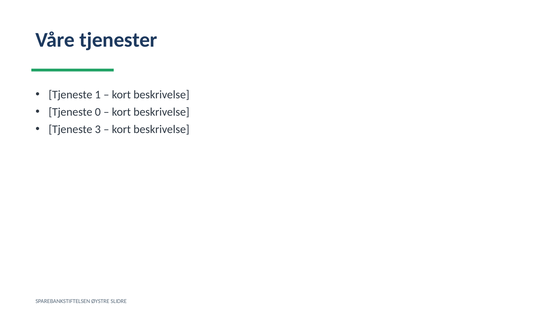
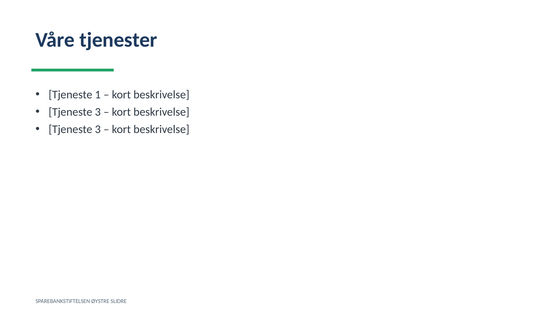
0: 0 -> 3 (98, 112)
